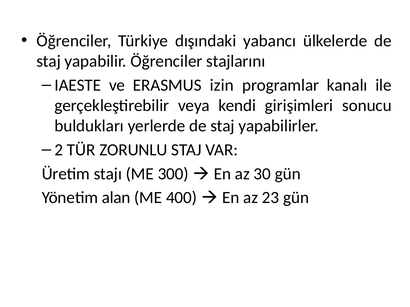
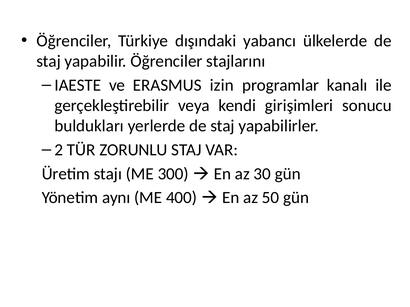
alan: alan -> aynı (116, 198)
23: 23 -> 50 (271, 198)
